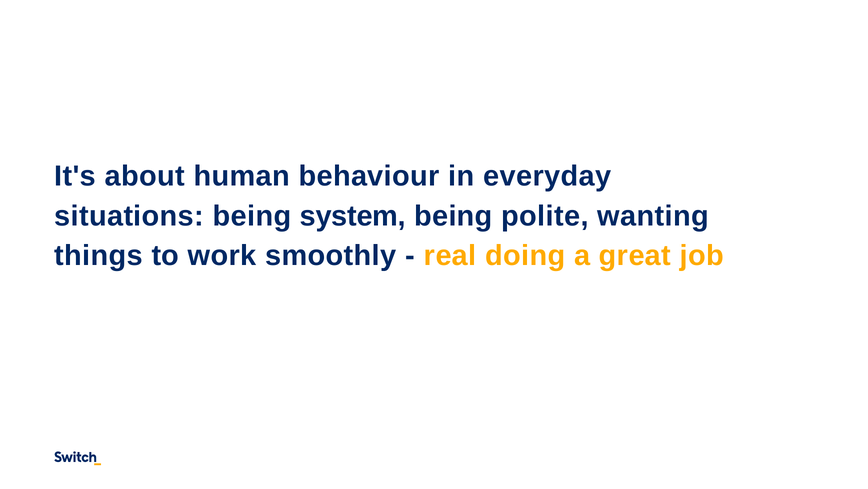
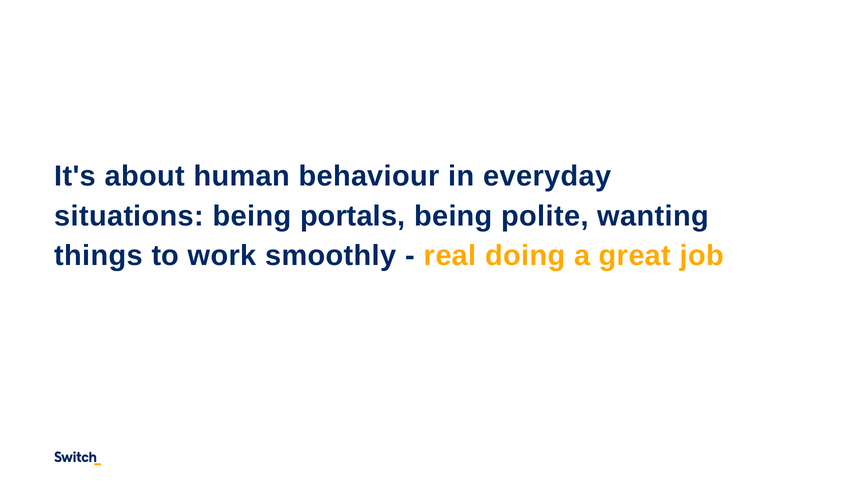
system: system -> portals (353, 216)
